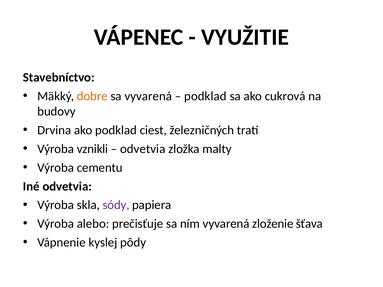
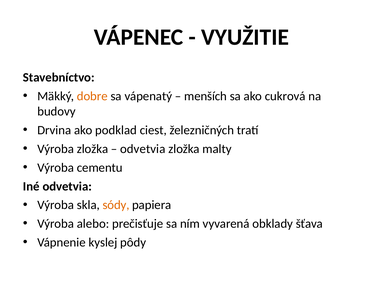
sa vyvarená: vyvarená -> vápenatý (148, 96)
podklad: podklad -> menších (206, 96)
Výroba vznikli: vznikli -> zložka (92, 149)
sódy colour: purple -> orange (116, 205)
zloženie: zloženie -> obklady (273, 224)
